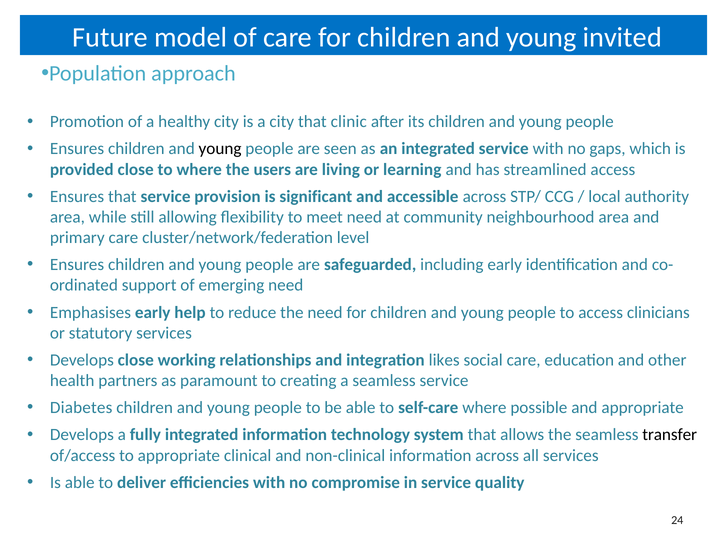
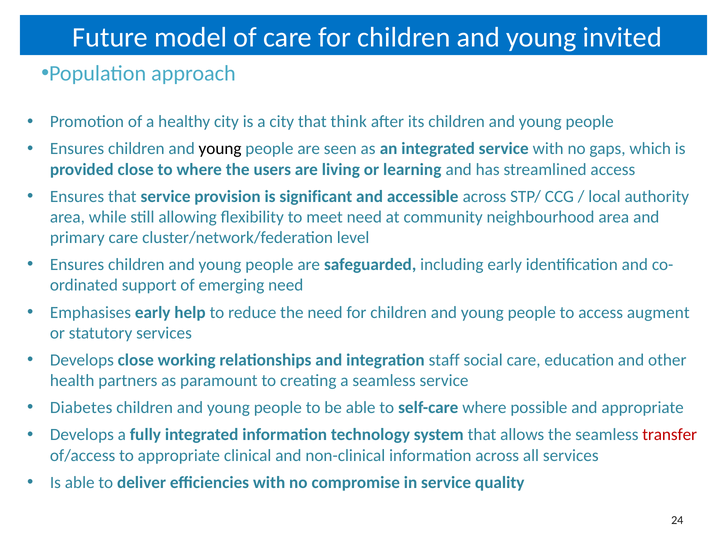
clinic: clinic -> think (349, 122)
clinicians: clinicians -> augment (658, 313)
likes: likes -> staff (444, 360)
transfer colour: black -> red (670, 435)
